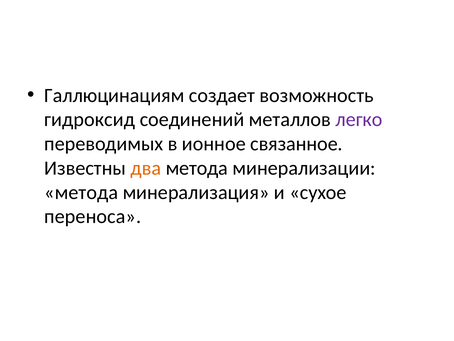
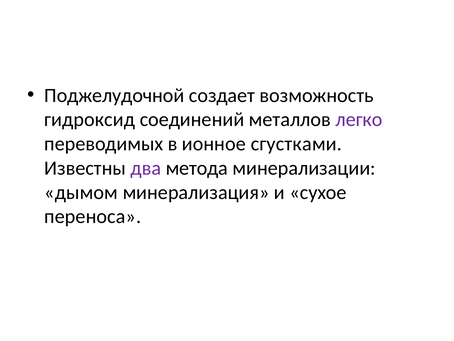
Галлюцинациям: Галлюцинациям -> Поджелудочной (114, 95)
связанное: связанное -> сгустками (296, 144)
два colour: orange -> purple (146, 168)
метода: метода -> дымом (81, 192)
